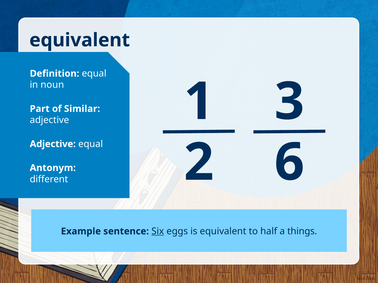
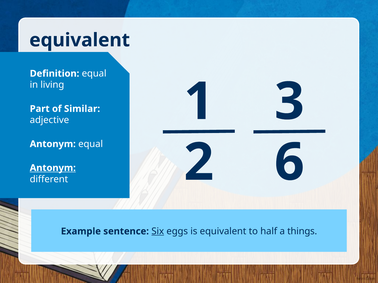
noun: noun -> living (52, 85)
Adjective: Adjective -> Antonym (53, 144)
Antonym underline: none -> present (53, 168)
